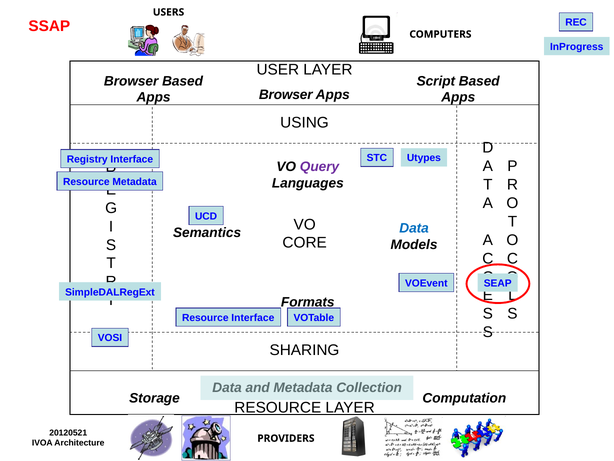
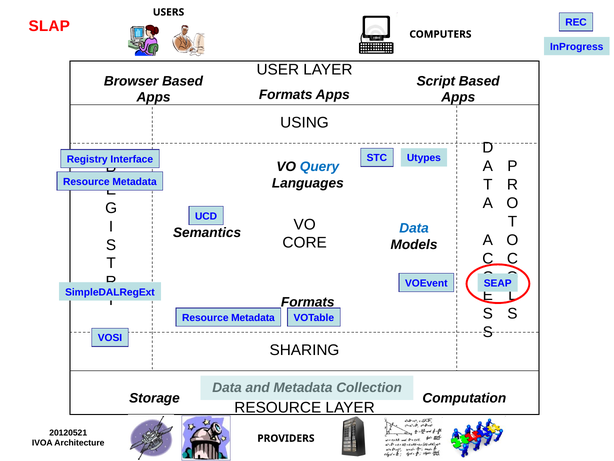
SSAP: SSAP -> SLAP (49, 26)
Browser: Browser -> Formats (286, 94)
Query colour: purple -> blue (320, 167)
Interface: Interface -> Metadata (253, 317)
